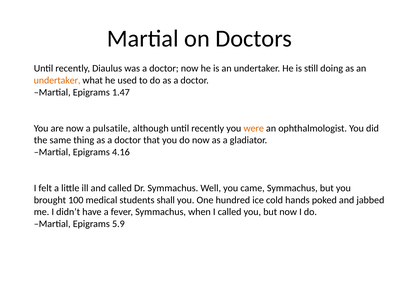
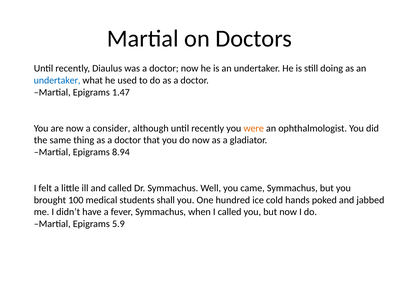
undertaker colour: orange -> blue (57, 80)
pulsatile: pulsatile -> consider (112, 128)
4.16: 4.16 -> 8.94 (121, 152)
